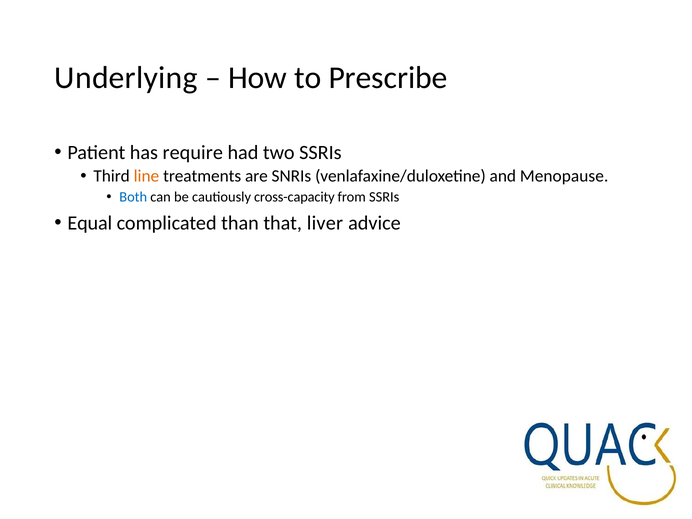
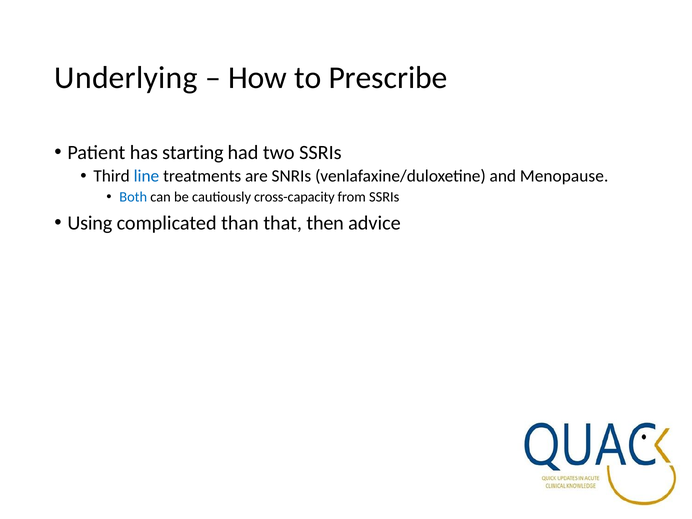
require: require -> starting (193, 152)
line colour: orange -> blue (146, 176)
Equal: Equal -> Using (90, 223)
liver: liver -> then (325, 223)
